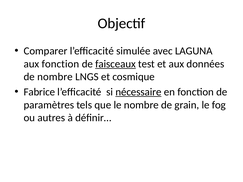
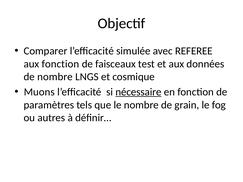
LAGUNA: LAGUNA -> REFEREE (194, 51)
faisceaux underline: present -> none (116, 64)
Fabrice: Fabrice -> Muons (39, 92)
